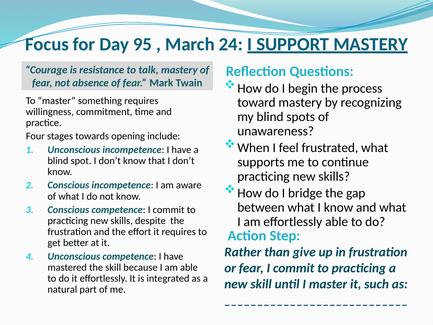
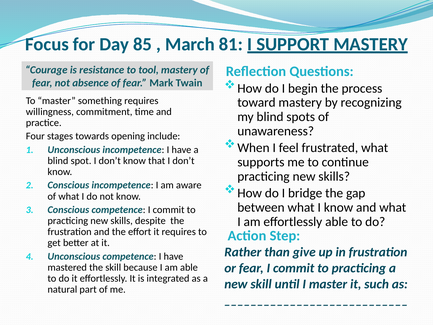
95: 95 -> 85 (142, 44)
24: 24 -> 81 (231, 44)
talk: talk -> tool (149, 70)
